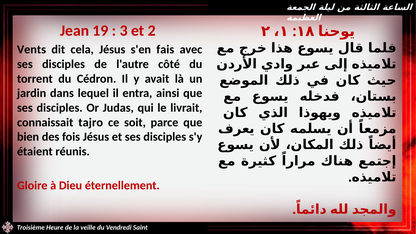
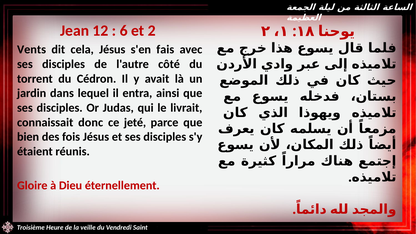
19: 19 -> 12 (101, 31)
3: 3 -> 6 (124, 31)
tajro: tajro -> donc (91, 122)
soit: soit -> jeté (135, 122)
